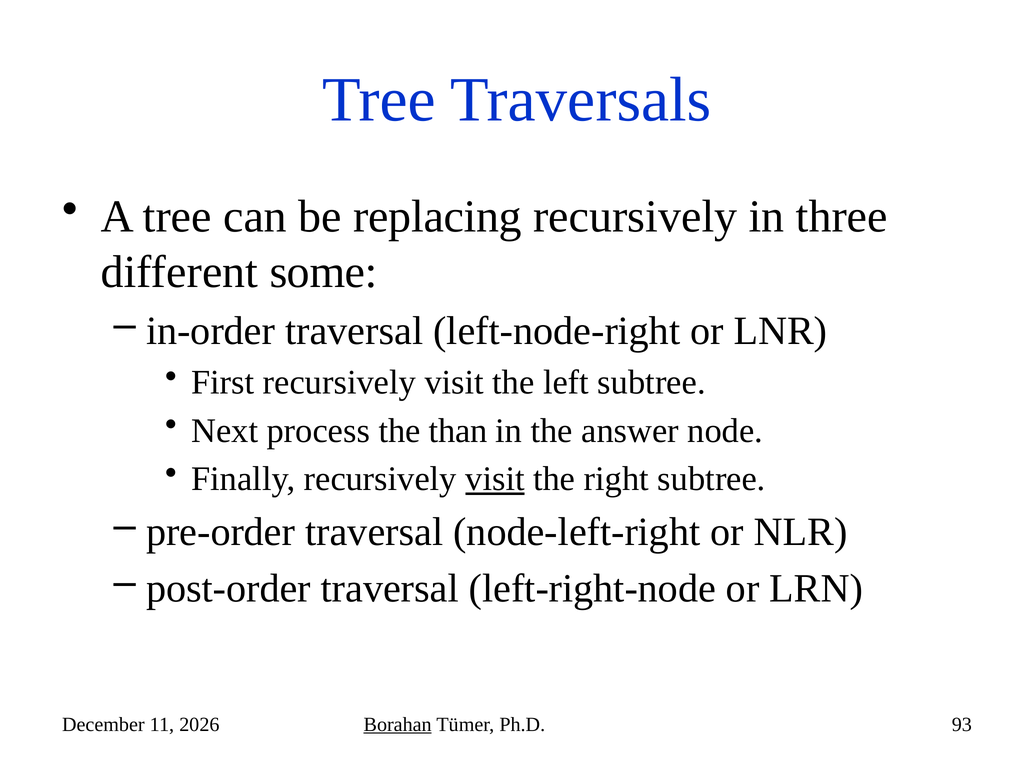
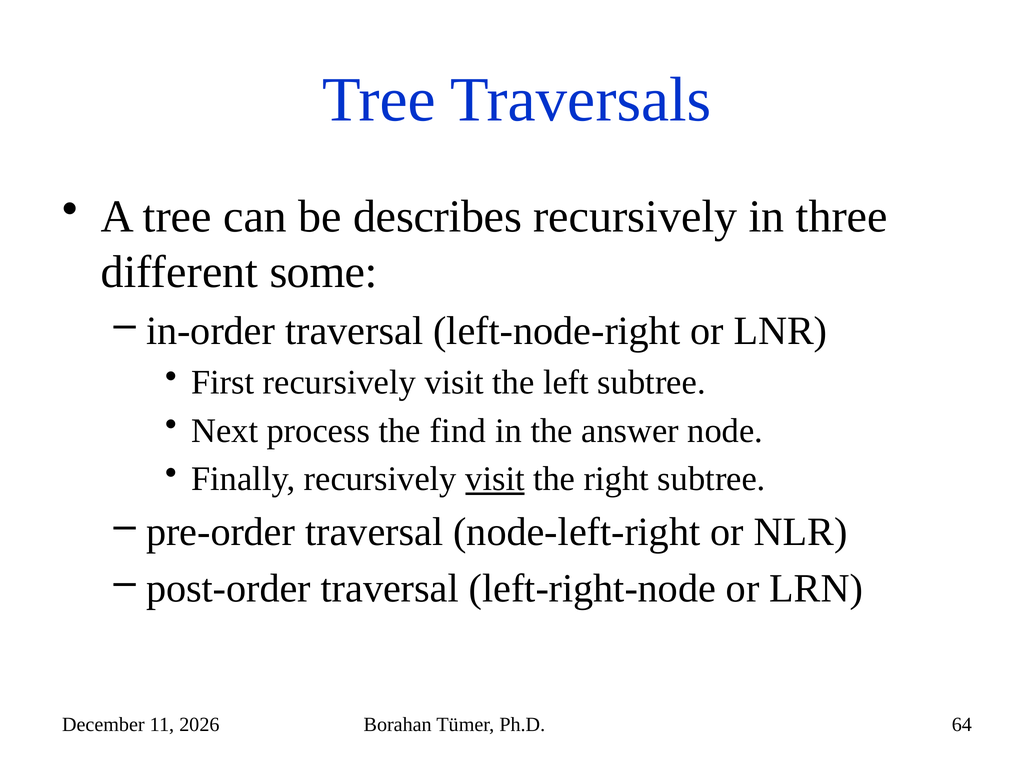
replacing: replacing -> describes (438, 217)
than: than -> find (458, 431)
Borahan underline: present -> none (398, 725)
93: 93 -> 64 (962, 725)
